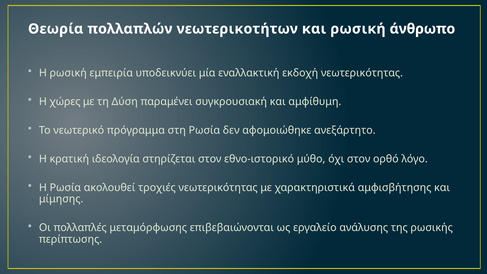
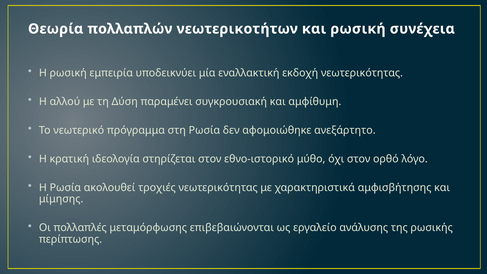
άνθρωπο: άνθρωπο -> συνέχεια (422, 29)
χώρες: χώρες -> αλλού (65, 102)
